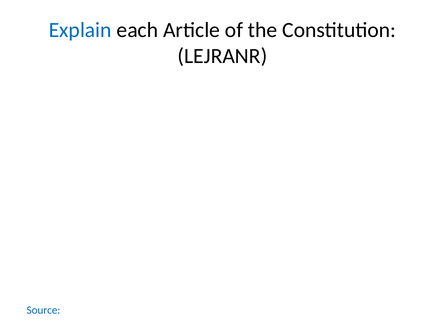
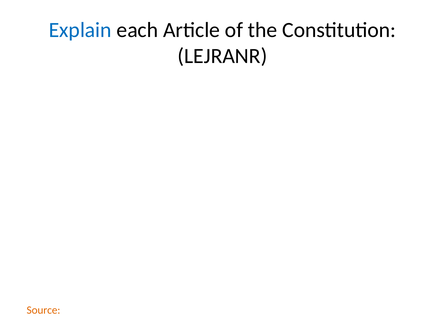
Source colour: blue -> orange (43, 310)
